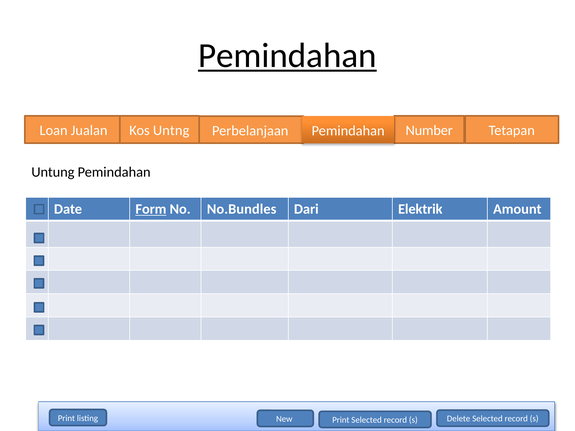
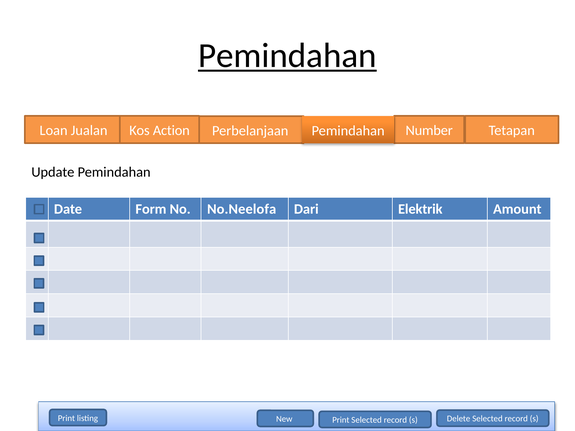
Untng: Untng -> Action (171, 131)
Untung: Untung -> Update (53, 172)
Form underline: present -> none (151, 209)
No.Bundles: No.Bundles -> No.Neelofa (242, 209)
